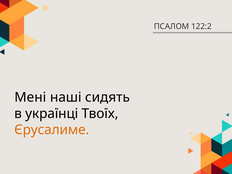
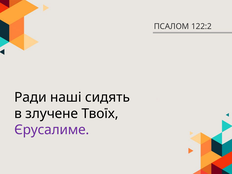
Мені: Мені -> Ради (30, 97)
українці: українці -> злучене (52, 114)
Єрусалиме colour: orange -> purple (52, 130)
